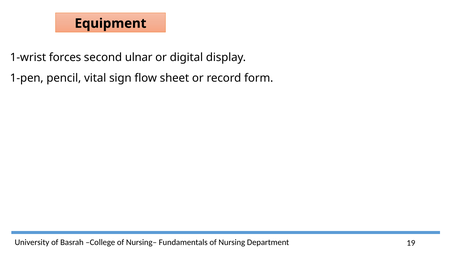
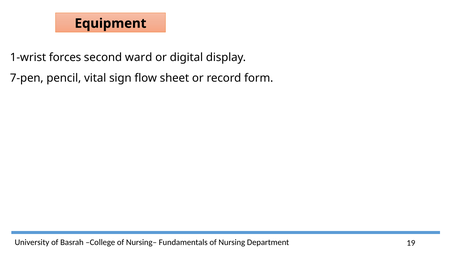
ulnar: ulnar -> ward (139, 57)
1-pen: 1-pen -> 7-pen (27, 78)
